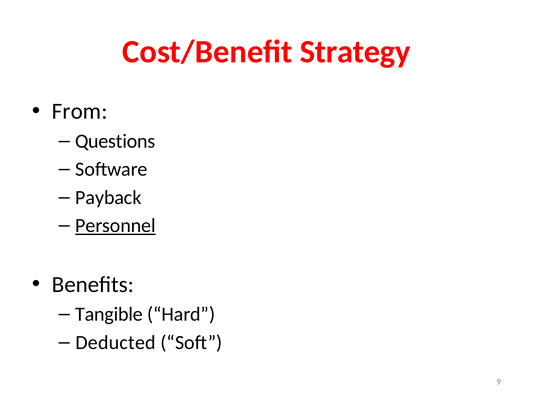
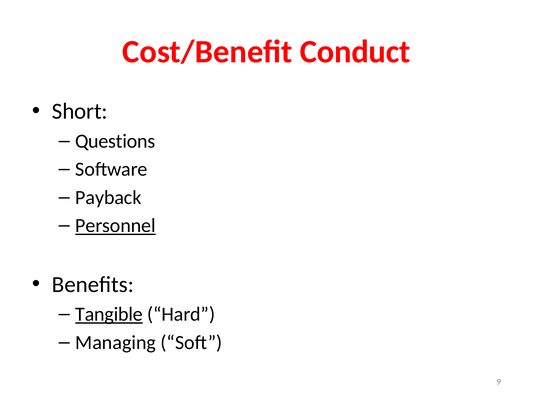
Strategy: Strategy -> Conduct (355, 52)
From: From -> Short (80, 111)
Tangible underline: none -> present (109, 314)
Deducted: Deducted -> Managing (116, 342)
